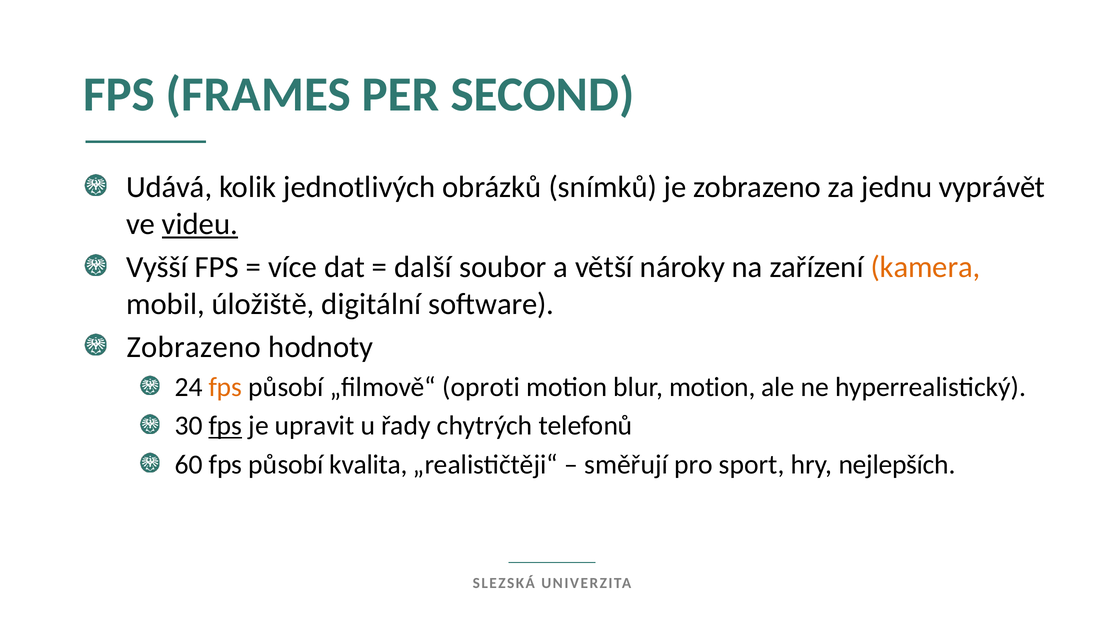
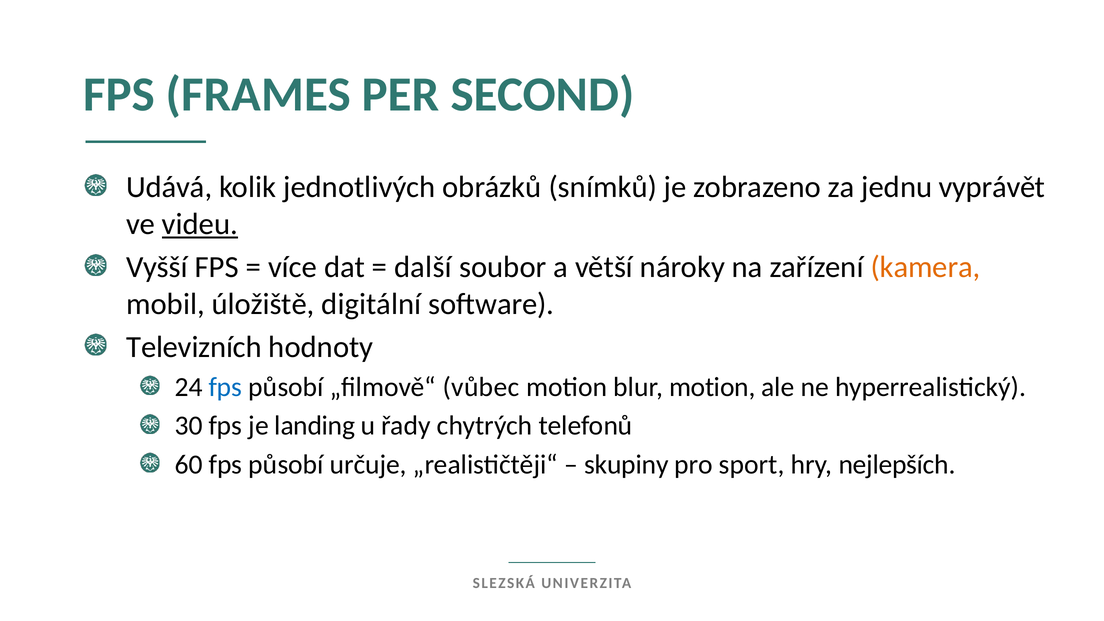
Zobrazeno: Zobrazeno -> Televizních (194, 347)
fps colour: orange -> blue (225, 387)
oproti: oproti -> vůbec (481, 387)
fps underline: present -> none (225, 426)
upravit: upravit -> landing (315, 426)
kvalita: kvalita -> určuje (368, 464)
směřují: směřují -> skupiny (626, 464)
